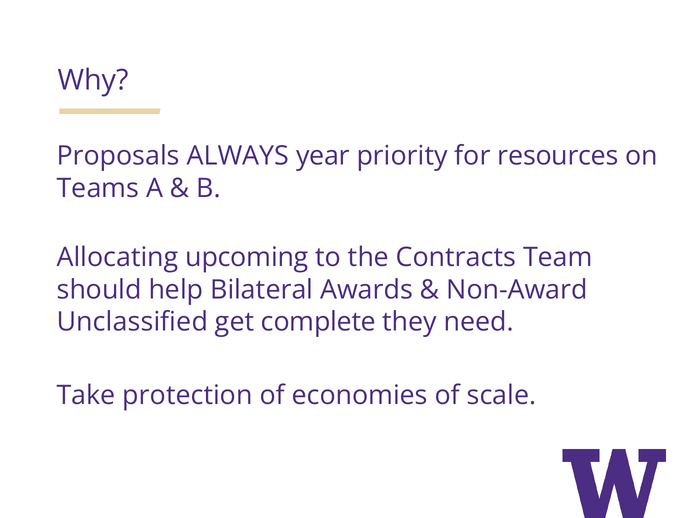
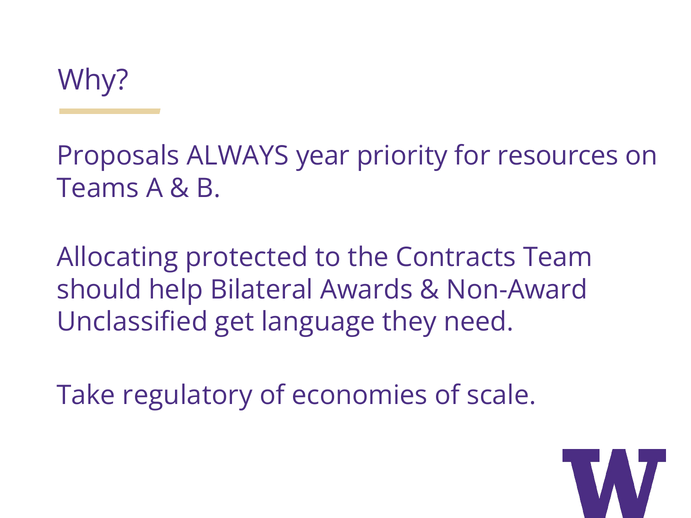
upcoming: upcoming -> protected (247, 258)
complete: complete -> language (318, 322)
protection: protection -> regulatory (187, 396)
